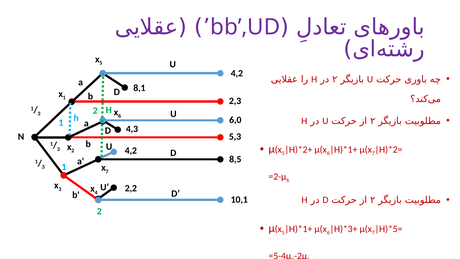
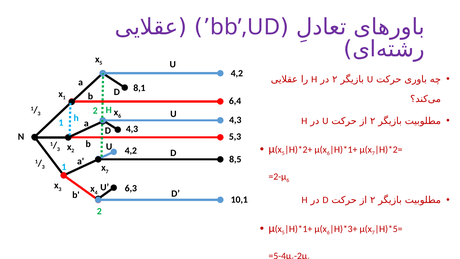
2,3: 2,3 -> 6,4 (235, 101)
6,0: 6,0 -> 4,3 (235, 120)
2,2: 2,2 -> 6,3 (131, 188)
